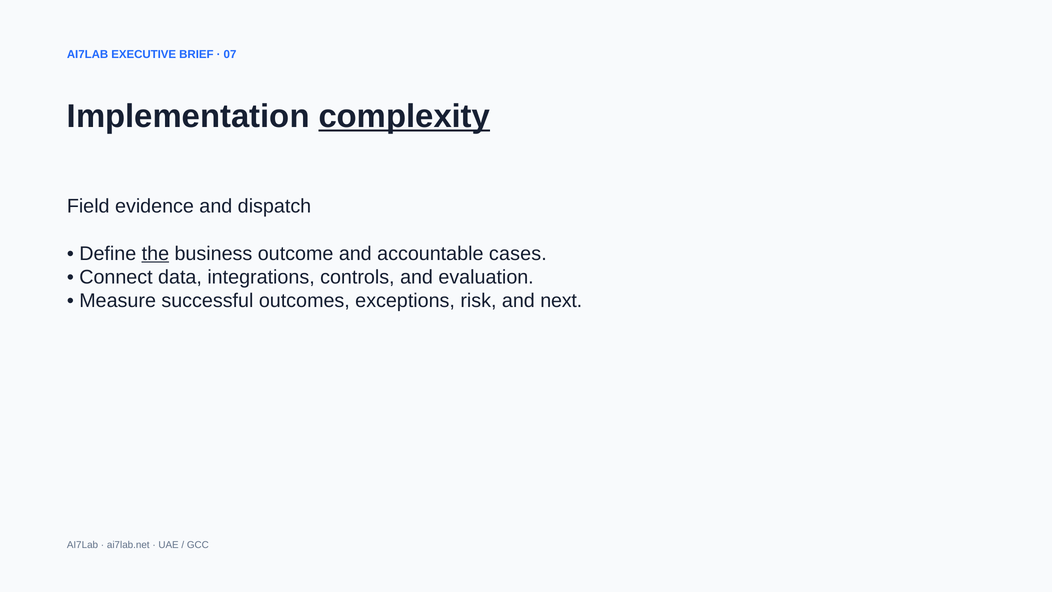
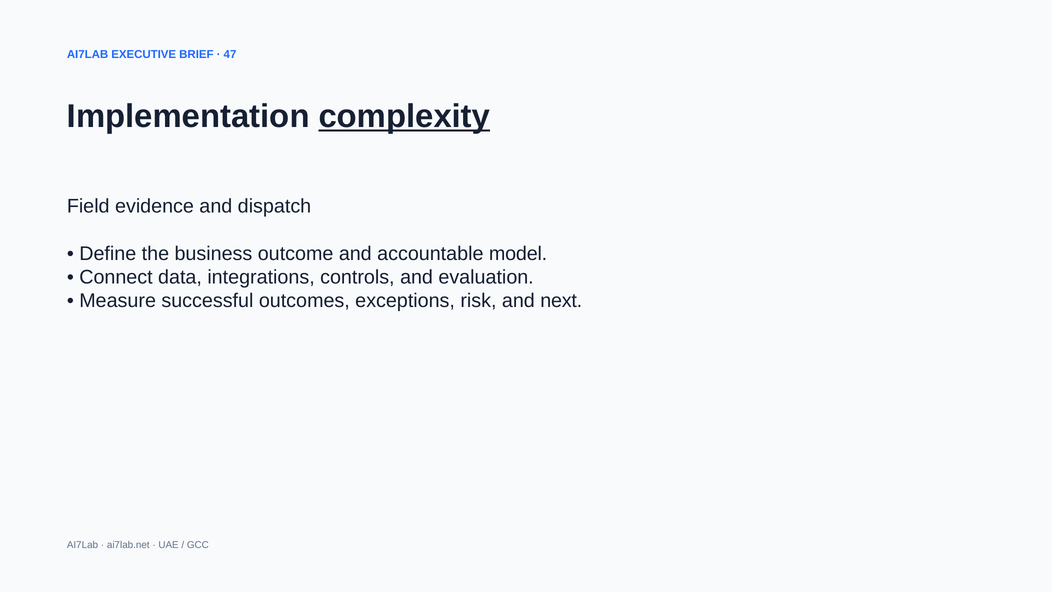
07: 07 -> 47 (230, 54)
the underline: present -> none (155, 253)
cases: cases -> model (518, 253)
